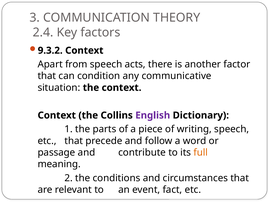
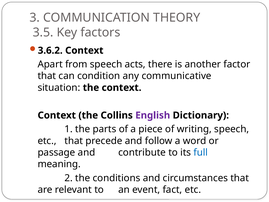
2.4: 2.4 -> 3.5 (43, 32)
9.3.2: 9.3.2 -> 3.6.2 (50, 50)
full colour: orange -> blue (201, 152)
